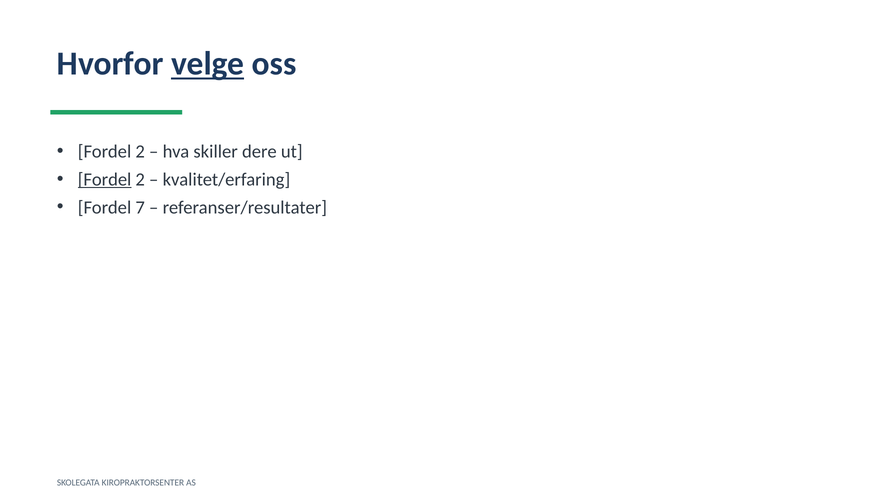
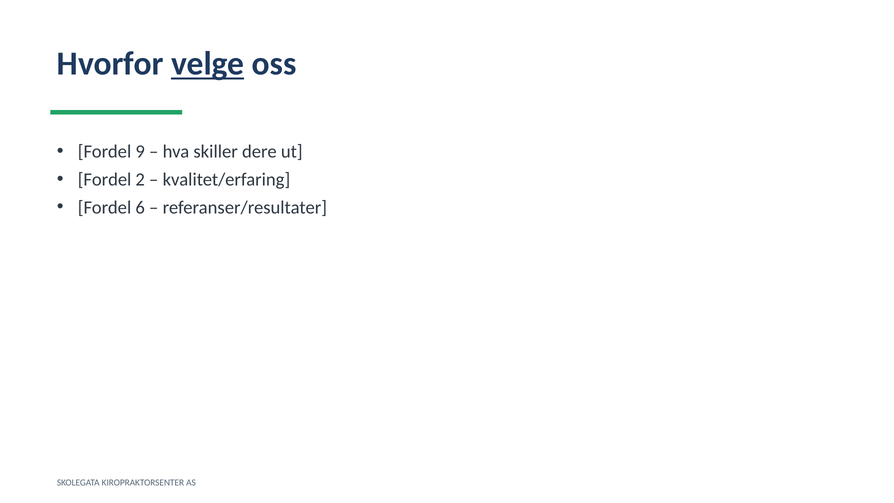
2: 2 -> 9 (140, 151)
Fordel underline: present -> none (105, 179)
7: 7 -> 6 (140, 207)
